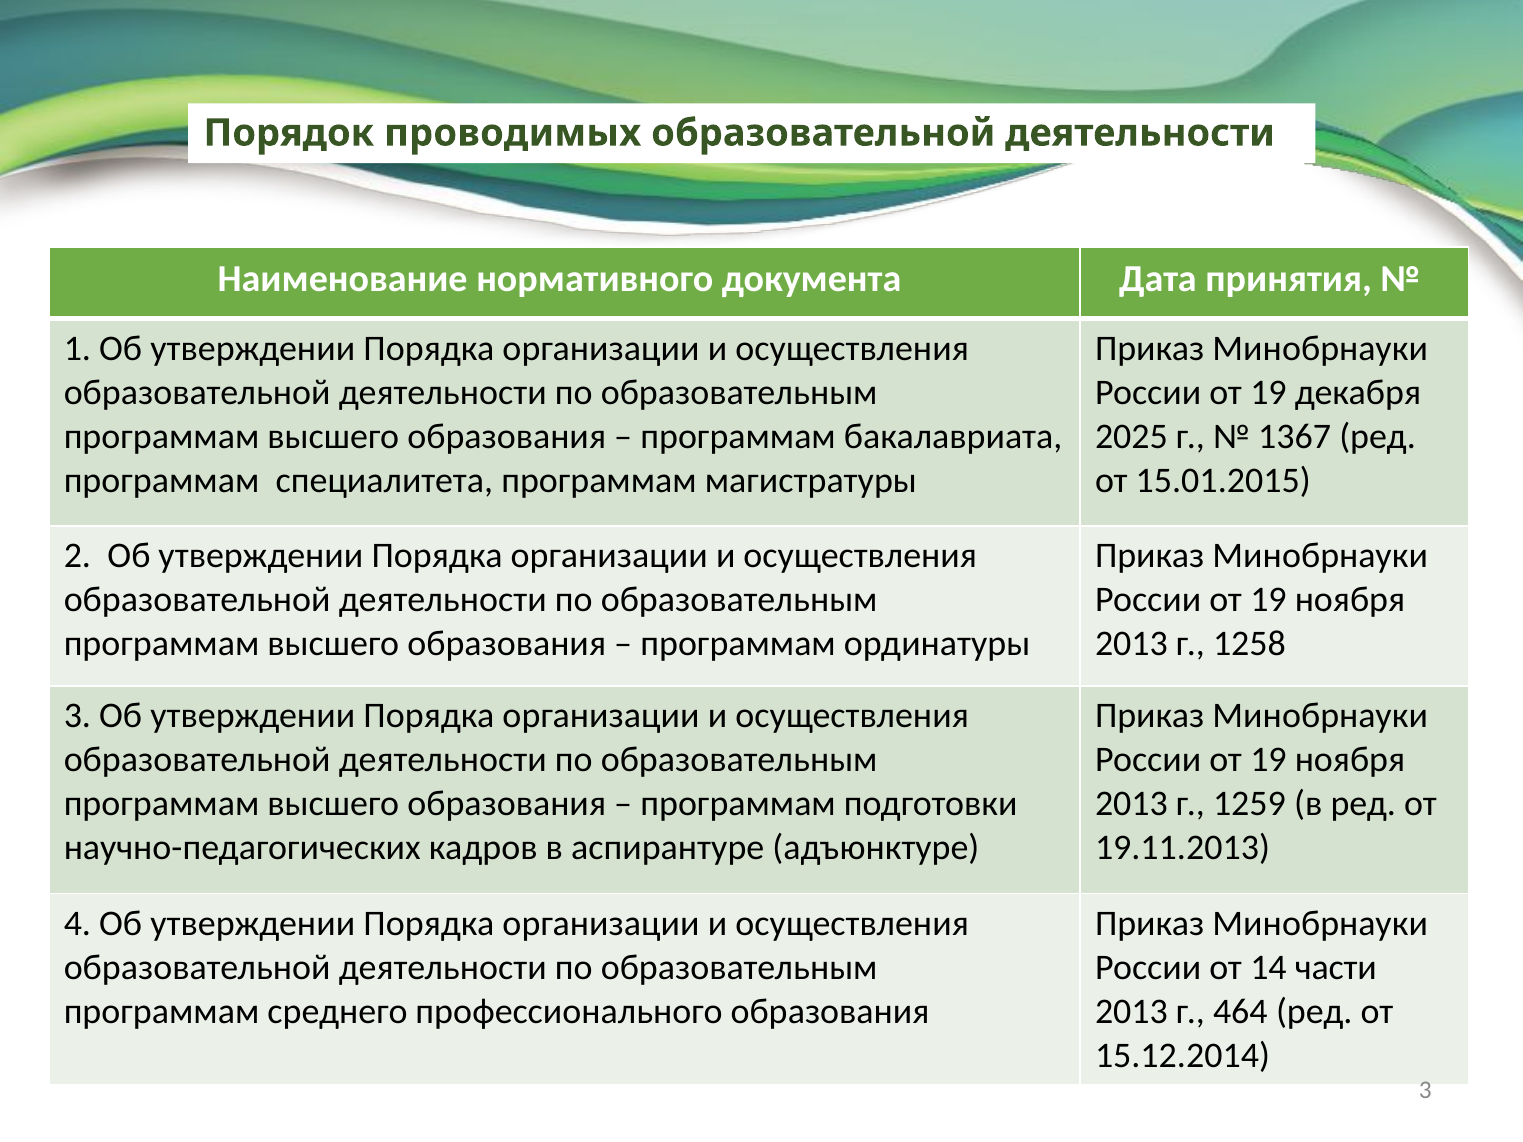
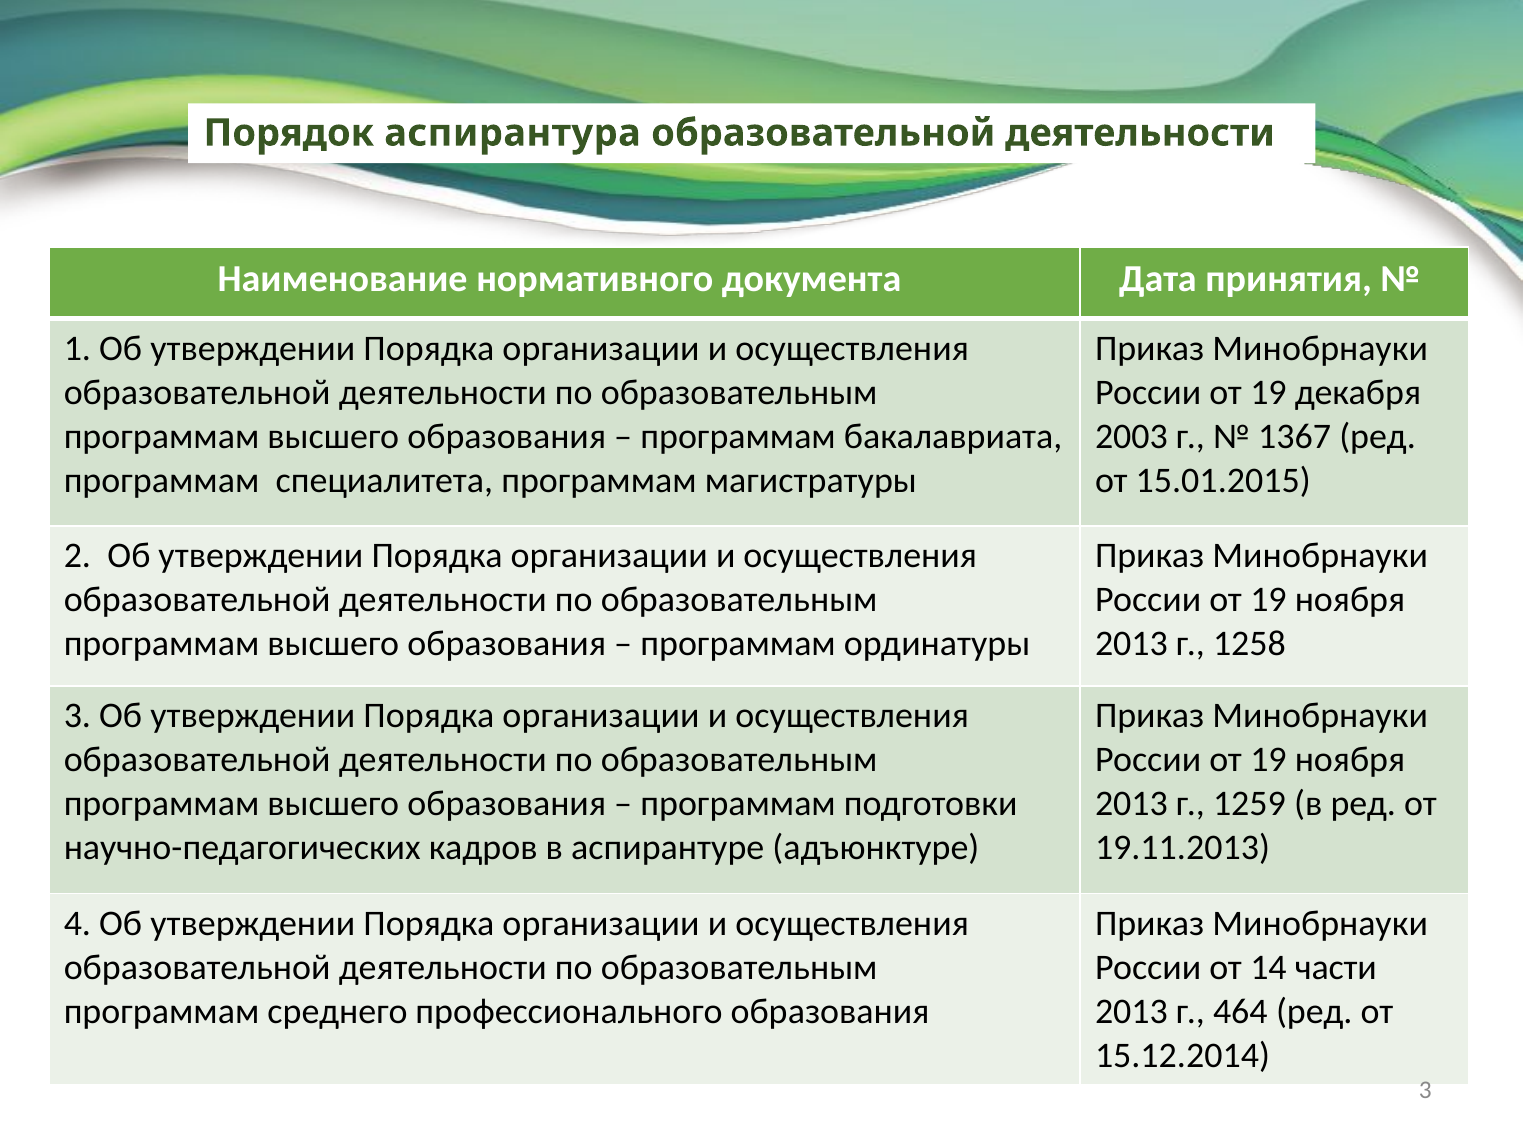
проводимых: проводимых -> аспирантура (512, 133)
2025: 2025 -> 2003 (1131, 436)
